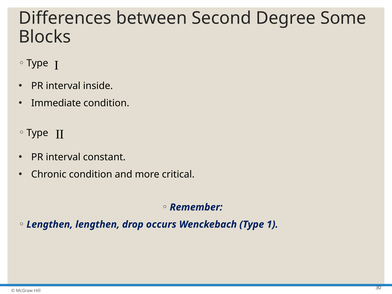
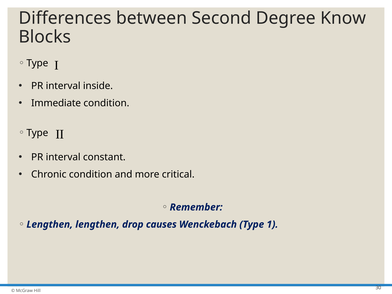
Some: Some -> Know (343, 18)
occurs: occurs -> causes (161, 224)
